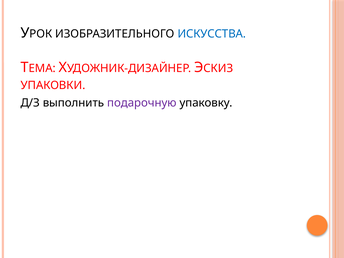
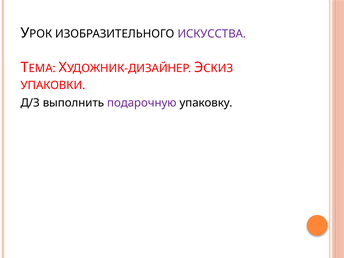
ИСКУССТВА colour: blue -> purple (212, 34)
